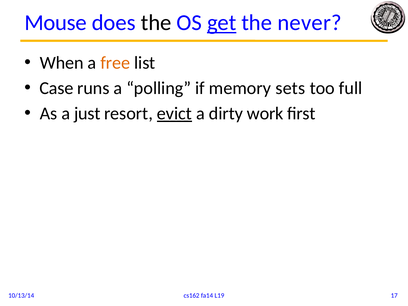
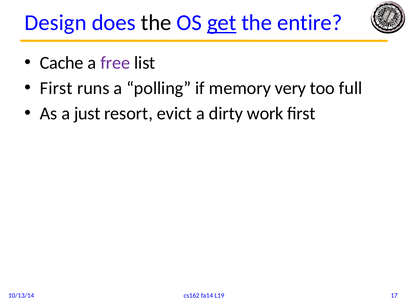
Mouse: Mouse -> Design (56, 23)
never: never -> entire (310, 23)
When: When -> Cache (62, 63)
free colour: orange -> purple (115, 63)
Case: Case -> First (56, 88)
sets: sets -> very (291, 88)
evict underline: present -> none (174, 114)
